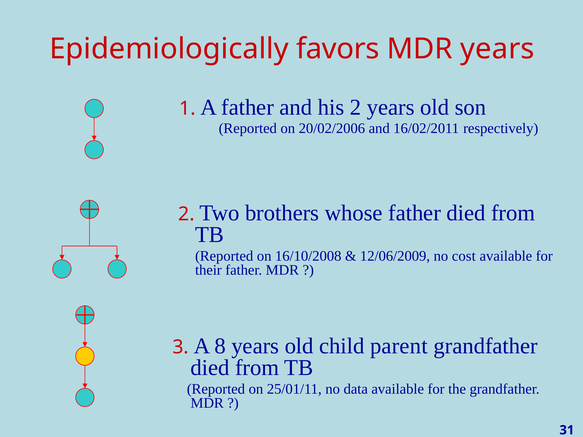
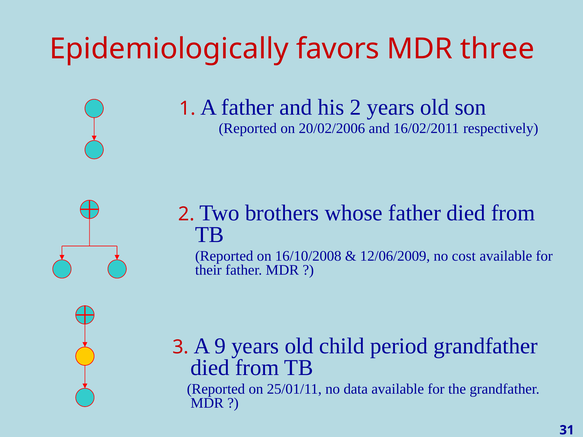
MDR years: years -> three (497, 49)
8: 8 -> 9 (220, 346)
parent: parent -> period (399, 346)
